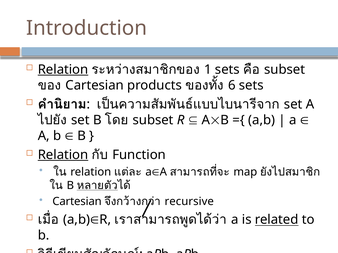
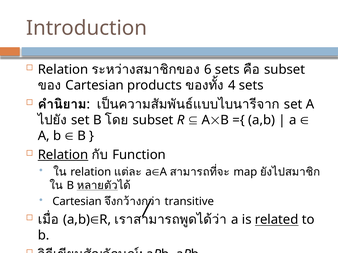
Relation underline: present -> none (63, 70)
1: 1 -> 6 (208, 70)
6: 6 -> 4 (232, 85)
recursive: recursive -> transitive (189, 202)
